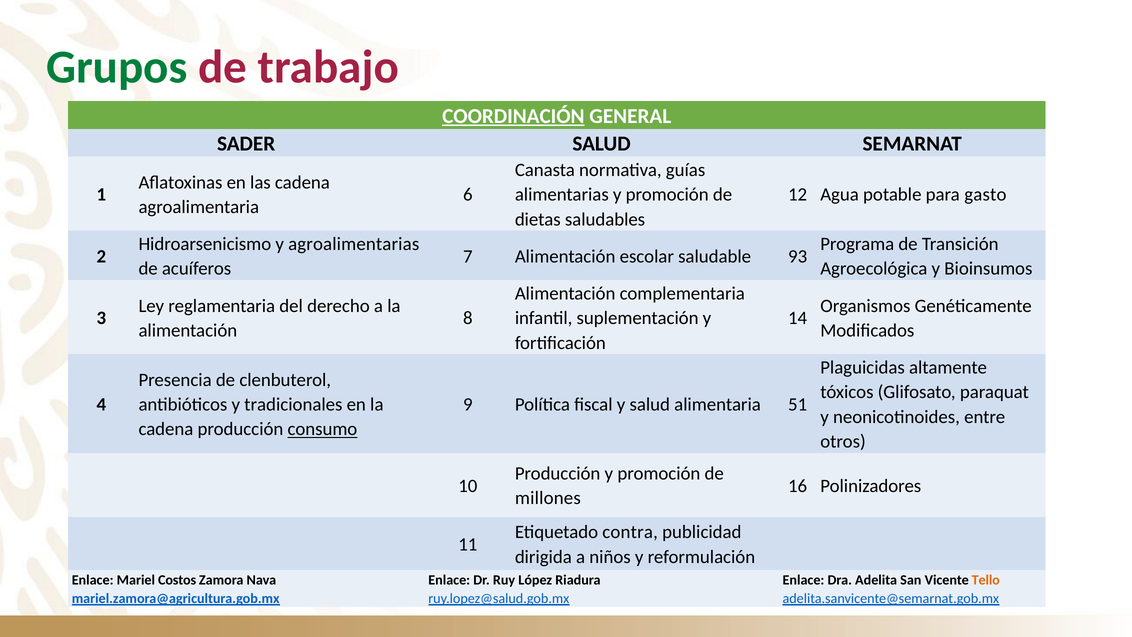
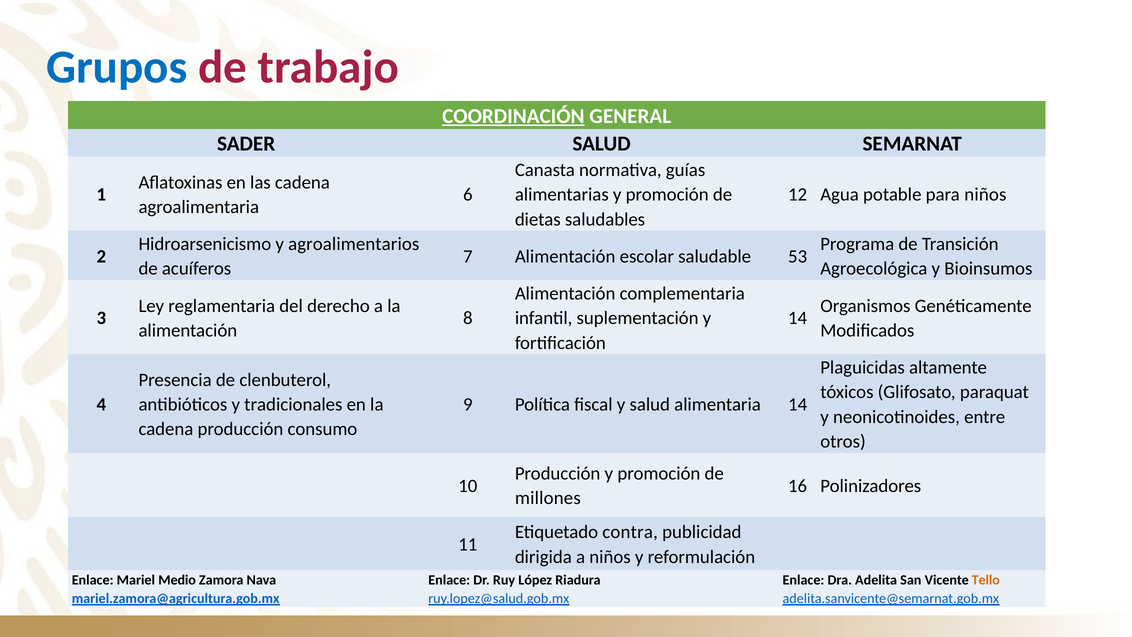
Grupos colour: green -> blue (117, 67)
para gasto: gasto -> niños (985, 195)
agroalimentarias: agroalimentarias -> agroalimentarios (354, 244)
93: 93 -> 53 (798, 256)
alimentaria 51: 51 -> 14 (798, 404)
consumo underline: present -> none (322, 429)
Costos: Costos -> Medio (177, 580)
